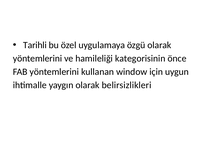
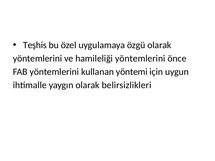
Tarihli: Tarihli -> Teşhis (35, 45)
hamileliği kategorisinin: kategorisinin -> yöntemlerini (140, 58)
window: window -> yöntemi (132, 72)
